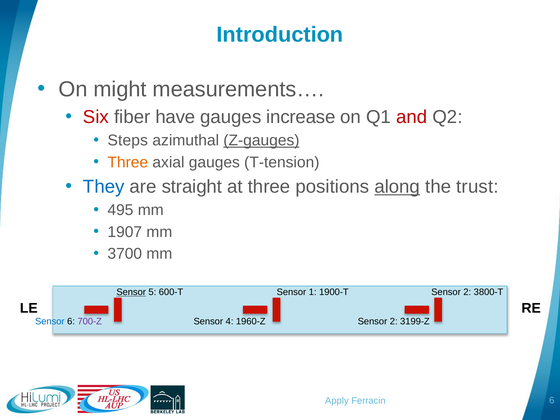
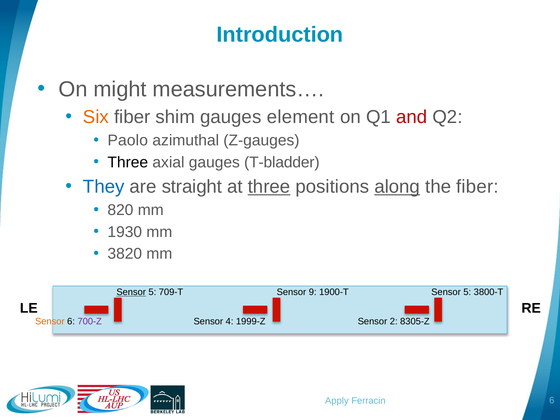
Six colour: red -> orange (96, 117)
have: have -> shim (175, 117)
increase: increase -> element (301, 117)
Steps: Steps -> Paolo (128, 140)
Z-gauges underline: present -> none (261, 140)
Three colour: orange -> black (128, 162)
T-tension: T-tension -> T-bladder (282, 162)
three underline: none -> present (269, 187)
the trust: trust -> fiber (477, 187)
495: 495 -> 820 (120, 210)
1907: 1907 -> 1930 (125, 232)
3700: 3700 -> 3820 (125, 254)
600-T: 600-T -> 709-T (171, 292)
1: 1 -> 9 (313, 292)
1900-T Sensor 2: 2 -> 5 (467, 292)
Sensor colour: blue -> orange (50, 322)
1960-Z: 1960-Z -> 1999-Z (251, 322)
3199-Z: 3199-Z -> 8305-Z (415, 322)
